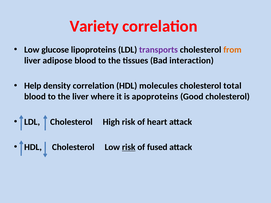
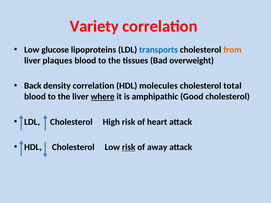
transports colour: purple -> blue (158, 50)
adipose: adipose -> plaques (57, 61)
interaction: interaction -> overweight (192, 61)
Help: Help -> Back (33, 86)
where underline: none -> present (103, 97)
apoproteins: apoproteins -> amphipathic (155, 97)
fused: fused -> away (157, 147)
